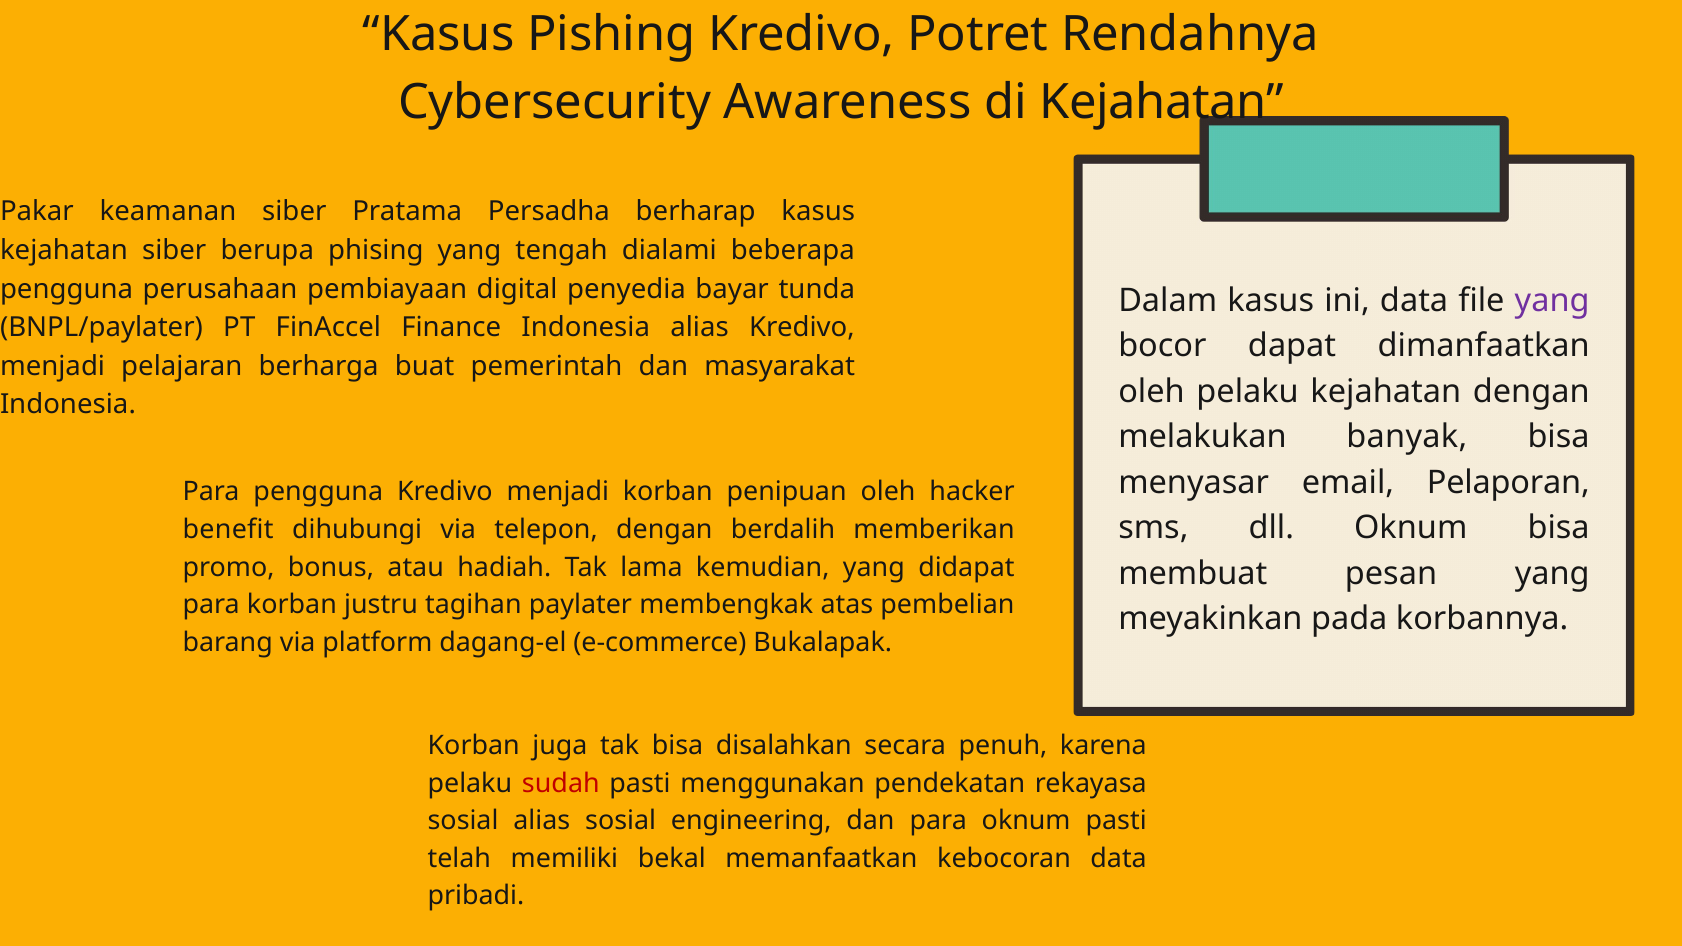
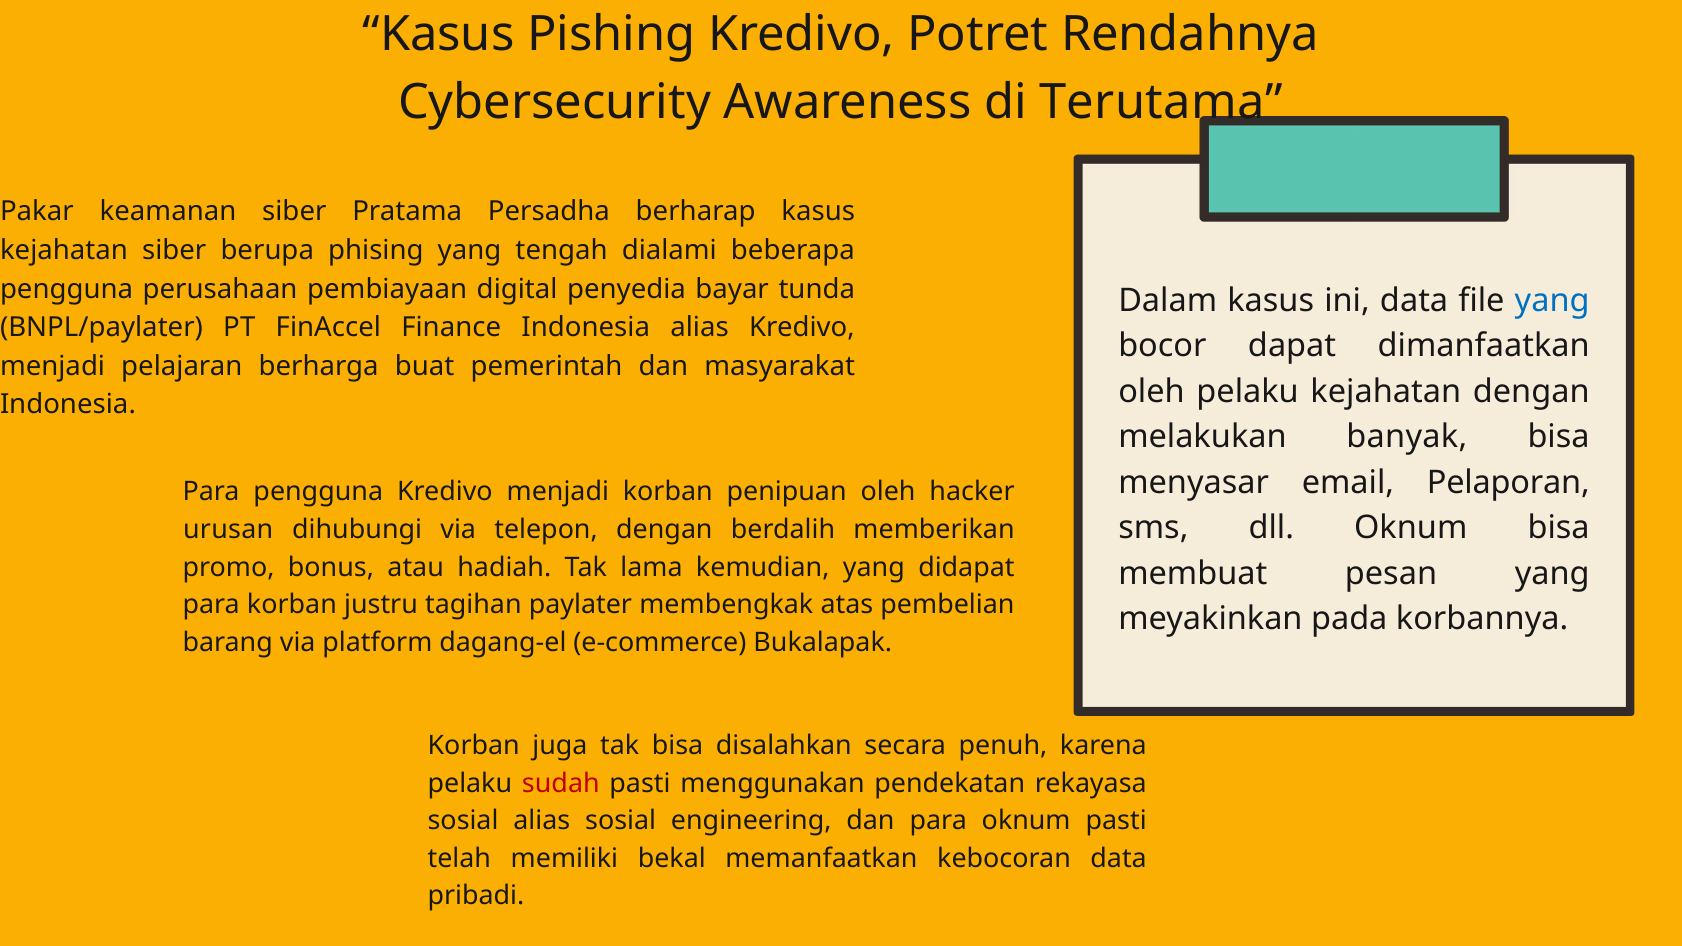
di Kejahatan: Kejahatan -> Terutama (1161, 103)
yang colour: purple -> blue (1552, 301)
benefit: benefit -> urusan (228, 530)
